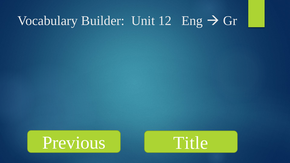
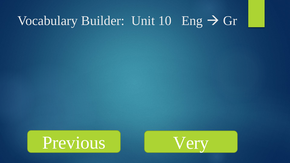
12: 12 -> 10 (165, 21)
Title: Title -> Very (191, 143)
